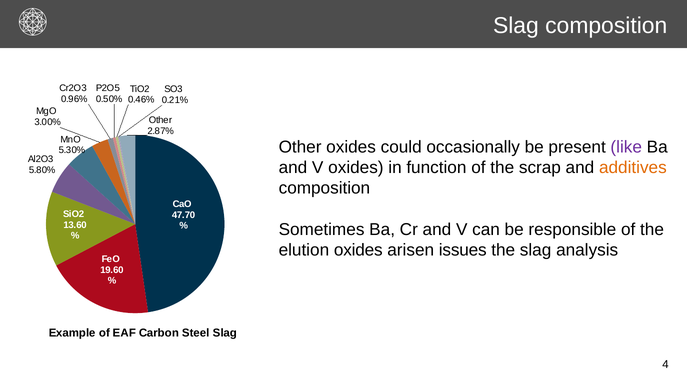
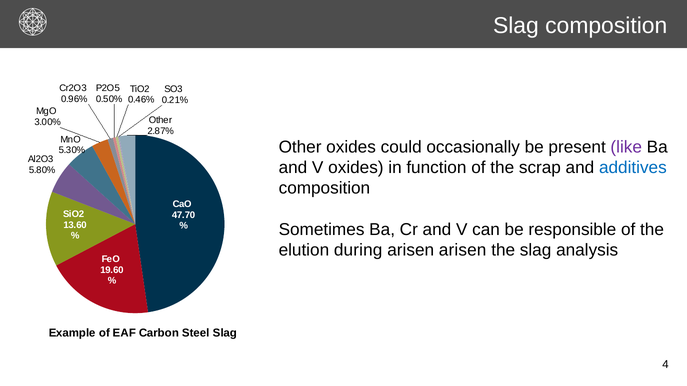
additives colour: orange -> blue (633, 168)
elution oxides: oxides -> during (358, 250)
arisen issues: issues -> arisen (463, 250)
